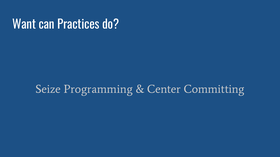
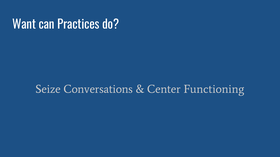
Programming: Programming -> Conversations (98, 89)
Committing: Committing -> Functioning (214, 89)
